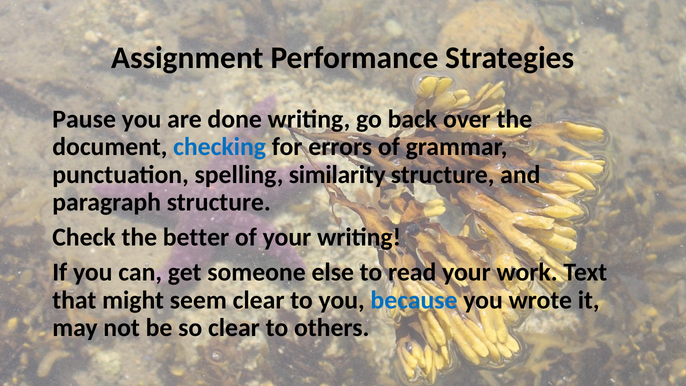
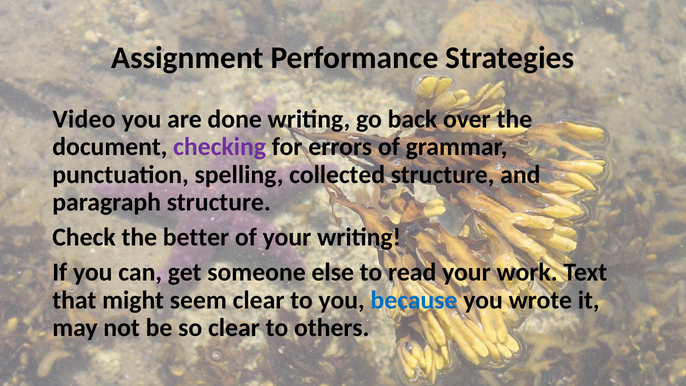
Pause: Pause -> Video (84, 119)
checking colour: blue -> purple (220, 147)
similarity: similarity -> collected (337, 175)
